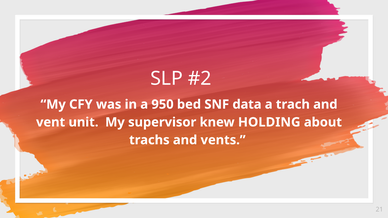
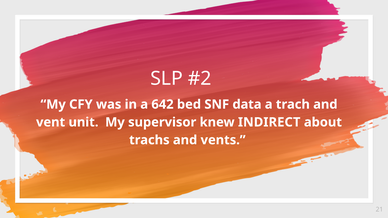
950: 950 -> 642 (163, 104)
HOLDING: HOLDING -> INDIRECT (269, 122)
